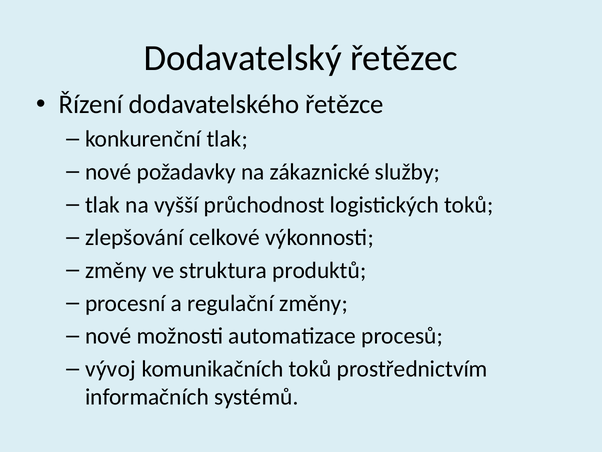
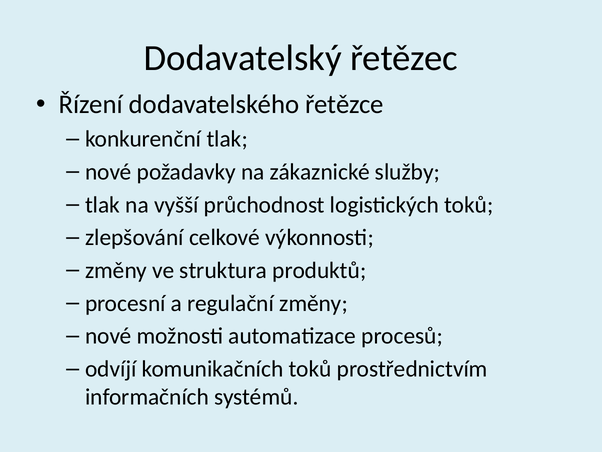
vývoj: vývoj -> odvíjí (111, 369)
